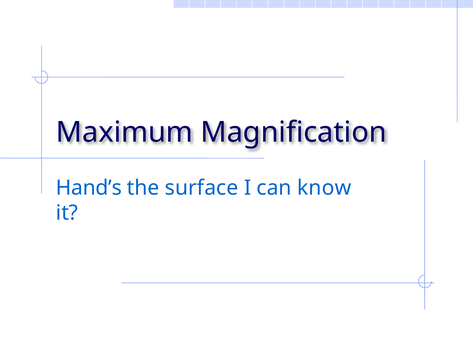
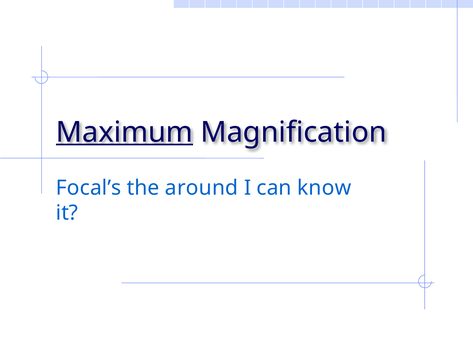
Maximum underline: none -> present (124, 132)
Hand’s: Hand’s -> Focal’s (89, 188)
surface: surface -> around (202, 188)
